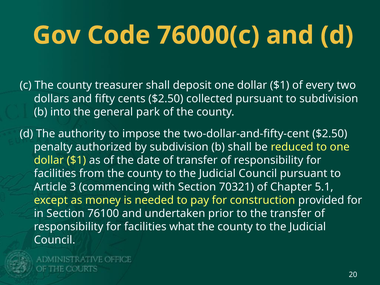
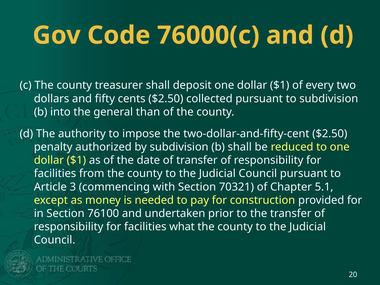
park: park -> than (148, 112)
